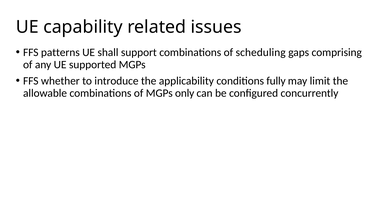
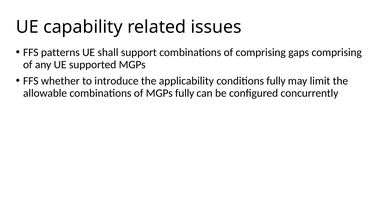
of scheduling: scheduling -> comprising (261, 52)
MGPs only: only -> fully (185, 93)
